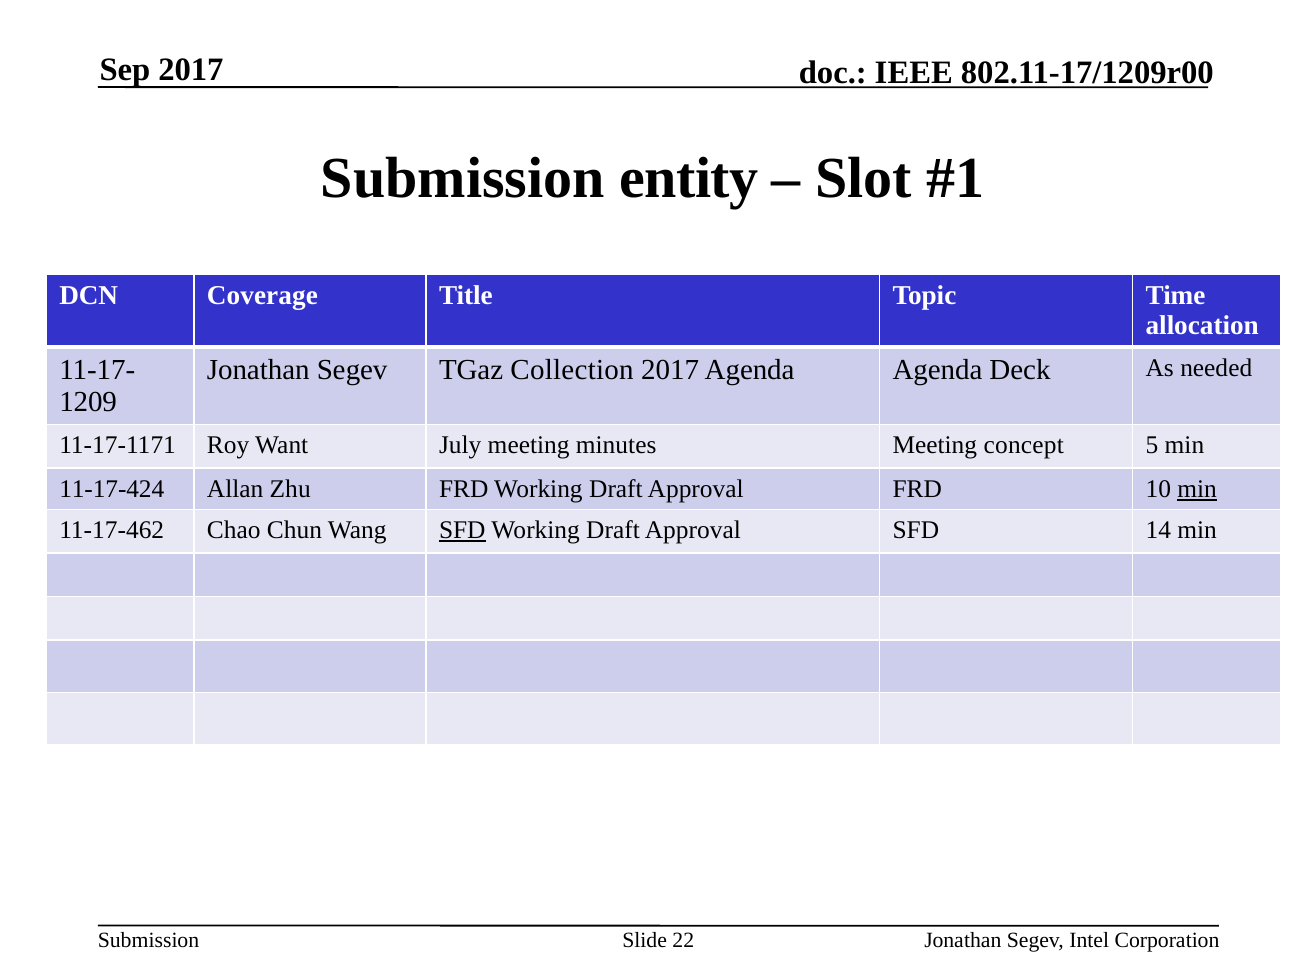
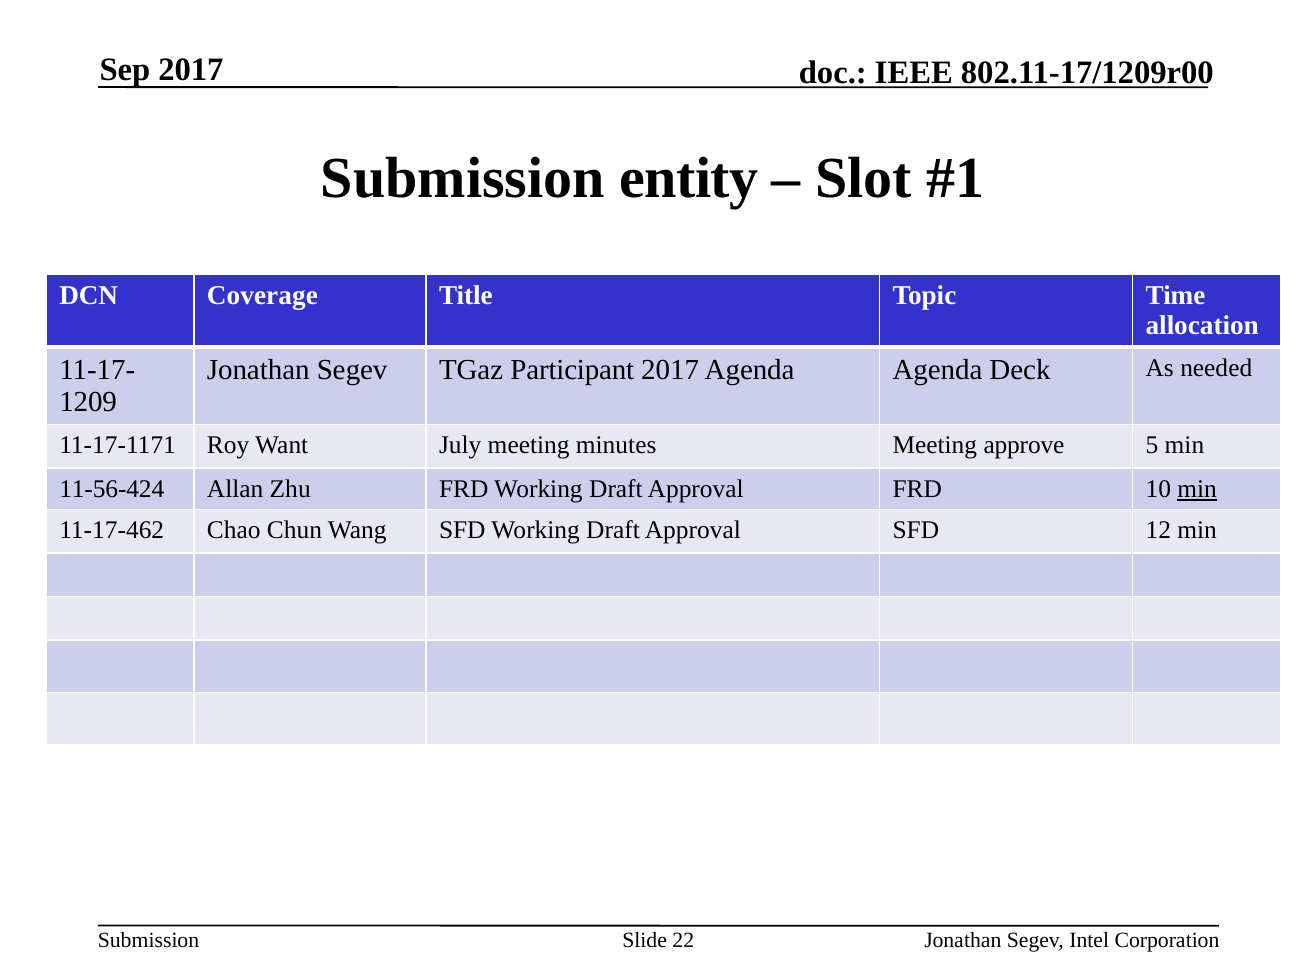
Collection: Collection -> Participant (572, 370)
concept: concept -> approve (1024, 445)
11-17-424: 11-17-424 -> 11-56-424 (112, 489)
SFD underline: present -> none (462, 530)
14: 14 -> 12 (1158, 530)
